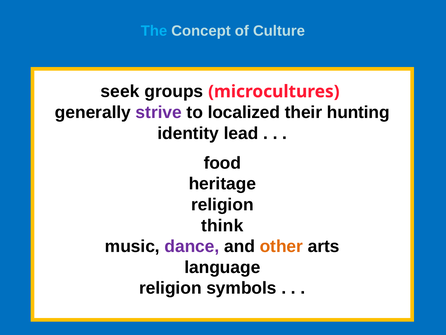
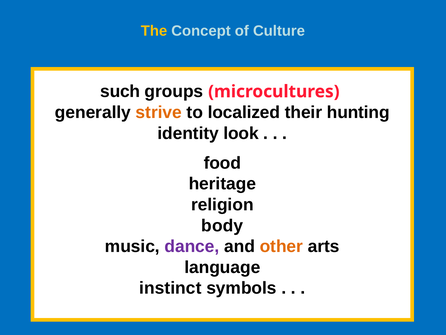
The colour: light blue -> yellow (154, 31)
seek: seek -> such (120, 91)
strive colour: purple -> orange (159, 112)
lead: lead -> look (241, 133)
think: think -> body (222, 225)
religion: religion -> instinct (170, 288)
